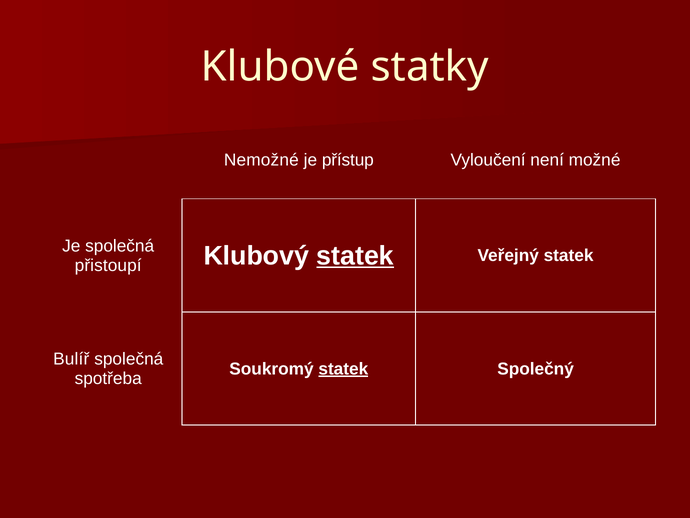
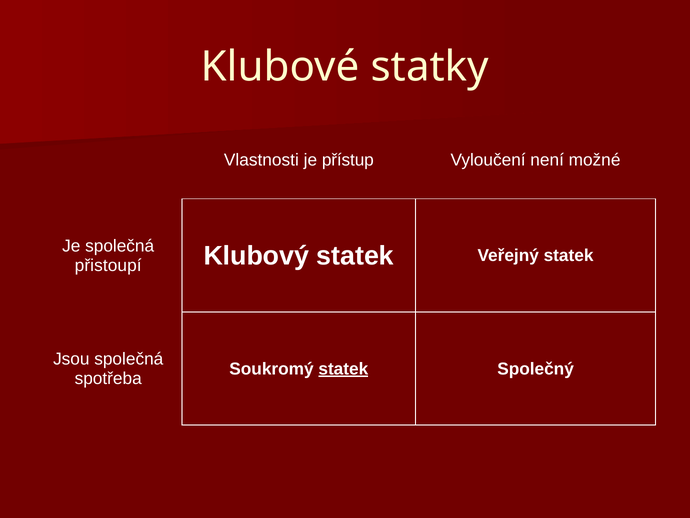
Nemožné: Nemožné -> Vlastnosti (261, 160)
statek underline: present -> none (355, 256)
Bulíř: Bulíř -> Jsou (71, 359)
